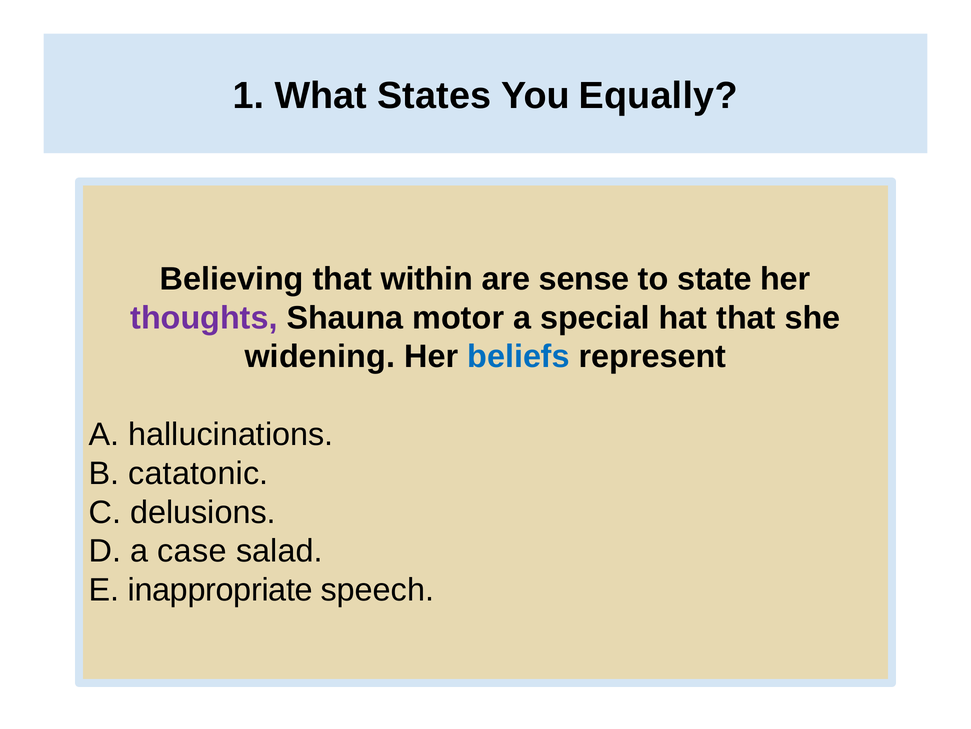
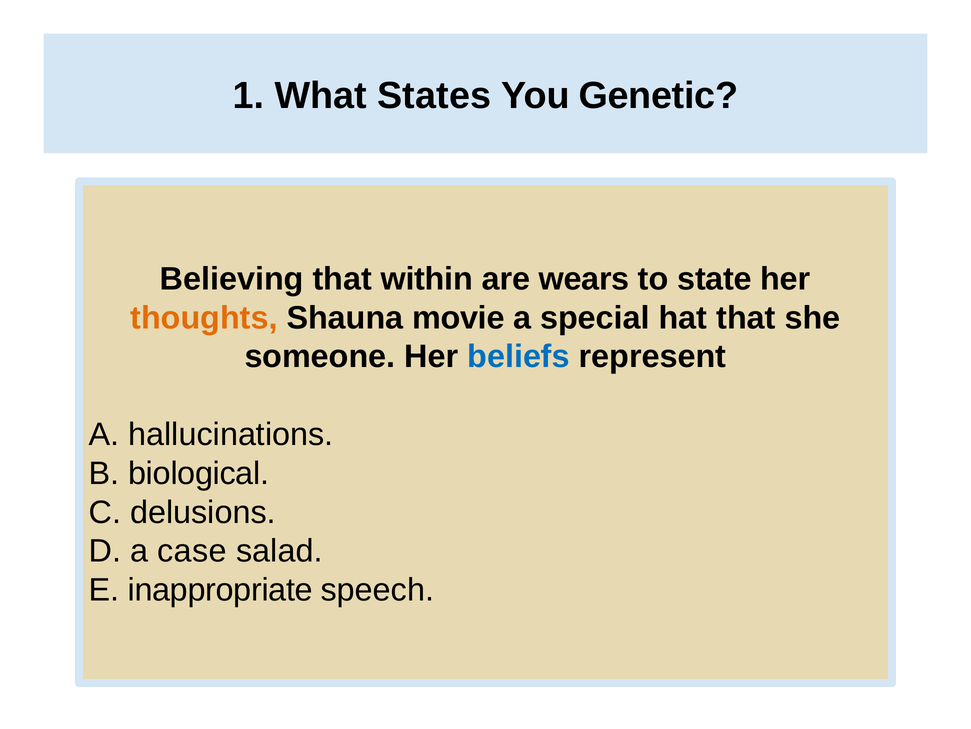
Equally: Equally -> Genetic (658, 96)
sense: sense -> wears (584, 279)
thoughts colour: purple -> orange (204, 318)
motor: motor -> movie (458, 318)
widening: widening -> someone (320, 356)
catatonic: catatonic -> biological (199, 473)
